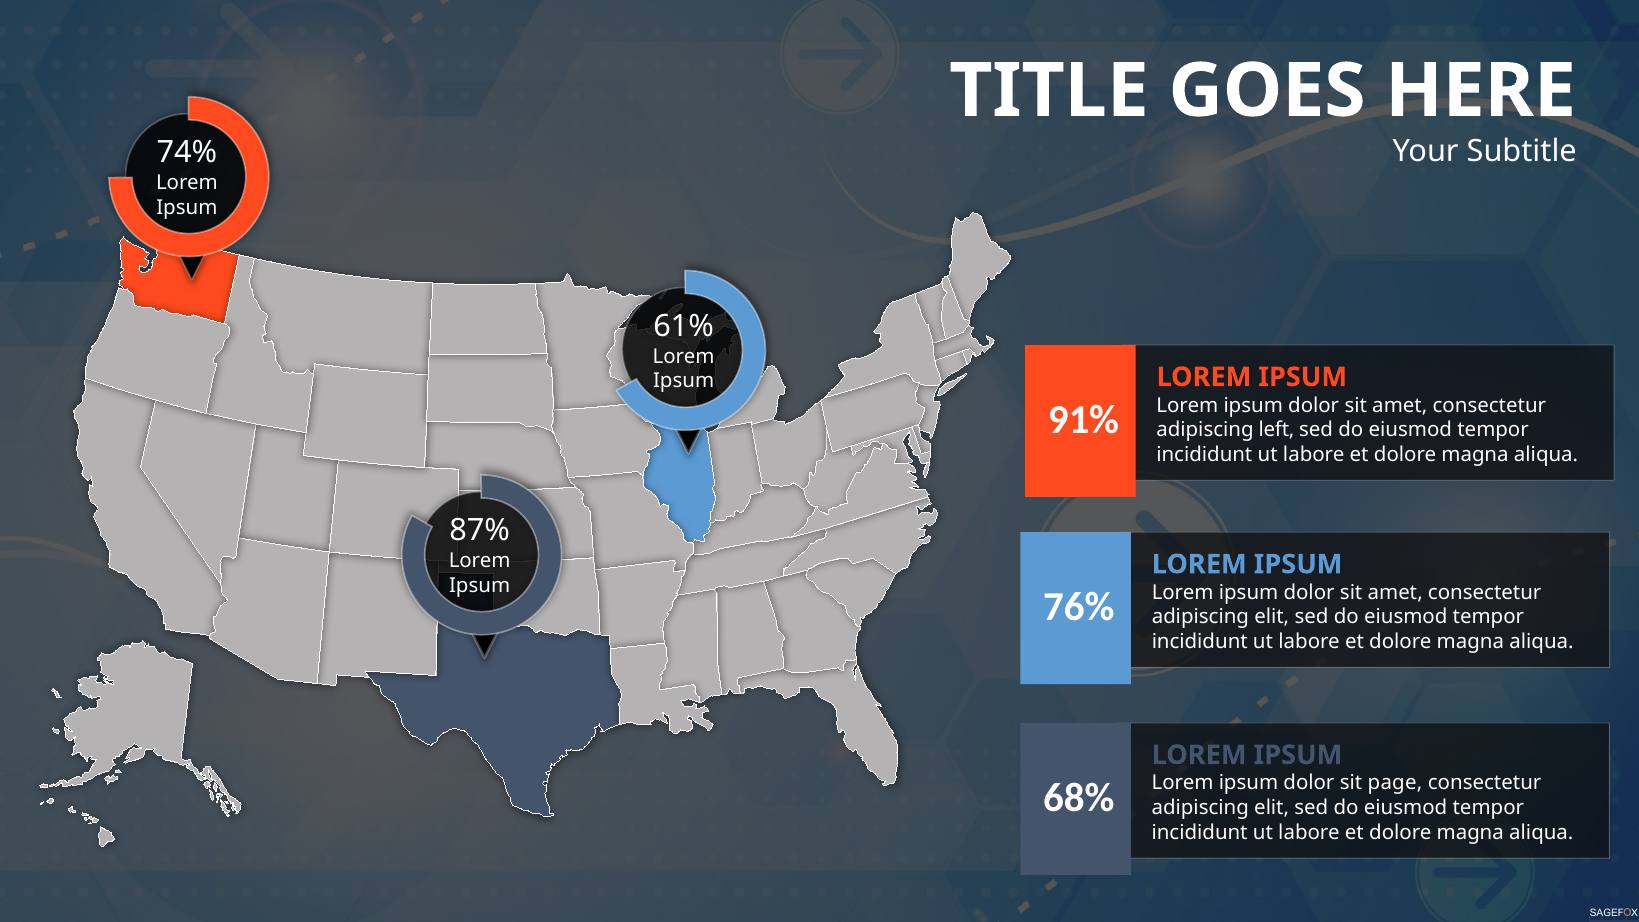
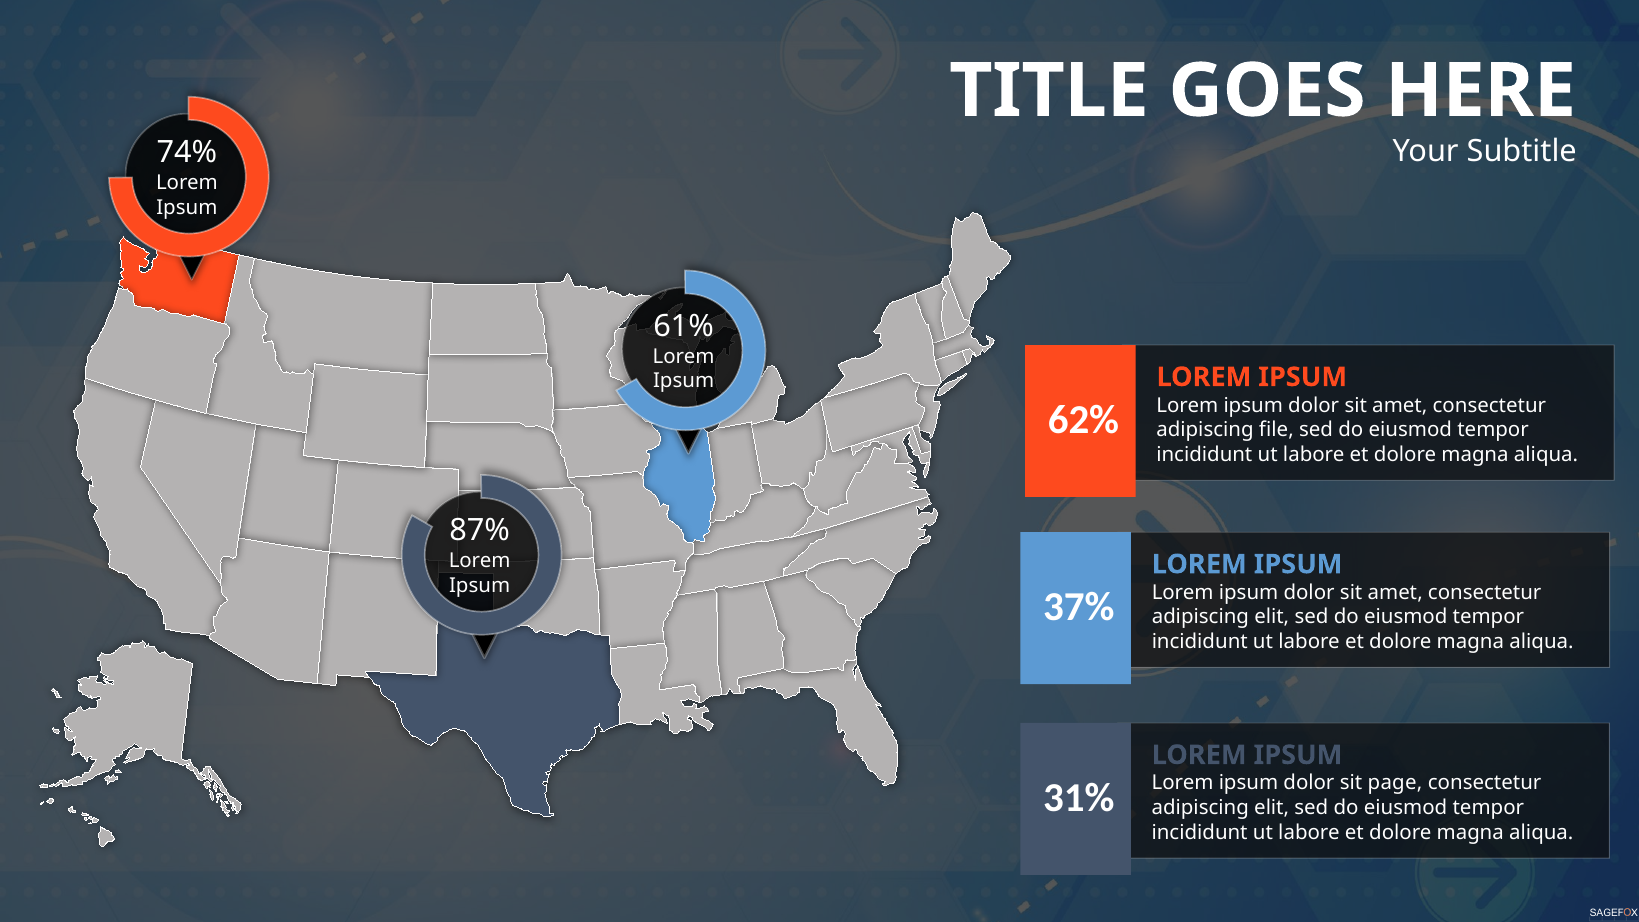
91%: 91% -> 62% (1083, 420)
left: left -> file (1276, 430)
76%: 76% -> 37% (1079, 607)
68%: 68% -> 31% (1079, 798)
